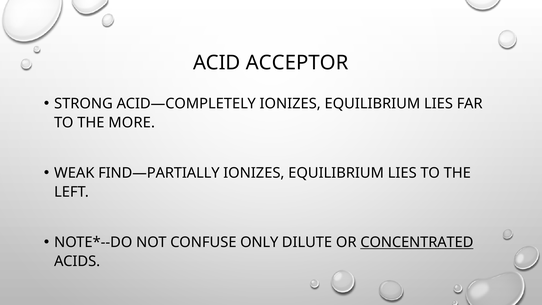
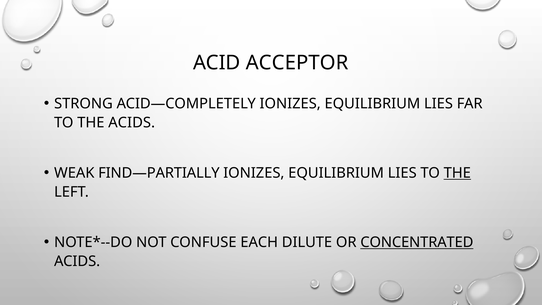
THE MORE: MORE -> ACIDS (132, 123)
THE underline: none -> present (457, 173)
ONLY: ONLY -> EACH (259, 242)
